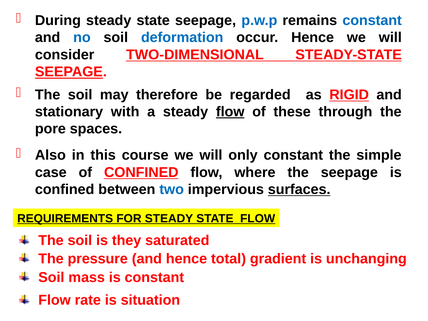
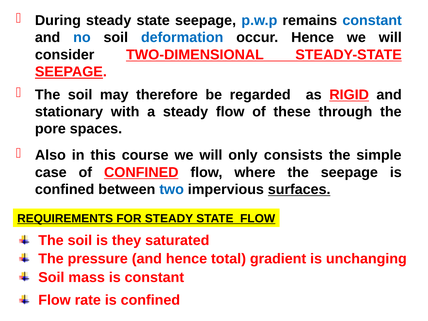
flow underline: present -> none (230, 112)
only constant: constant -> consists (293, 155)
rate is situation: situation -> confined (150, 300)
